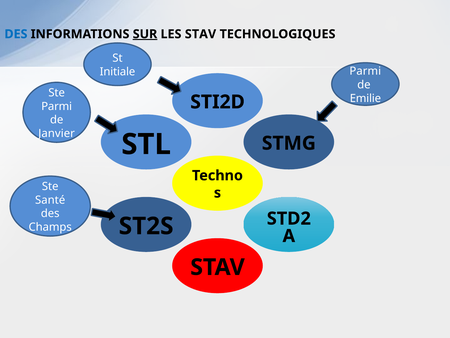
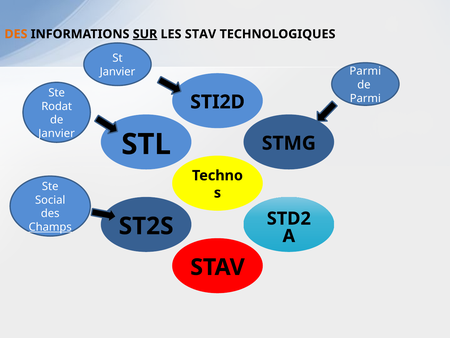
DES colour: blue -> orange (16, 34)
Initiale: Initiale -> Janvier (117, 72)
Emilie: Emilie -> Parmi (365, 98)
Parmi: Parmi -> Rodat (57, 106)
Santé: Santé -> Social (50, 200)
Champs underline: none -> present (50, 227)
